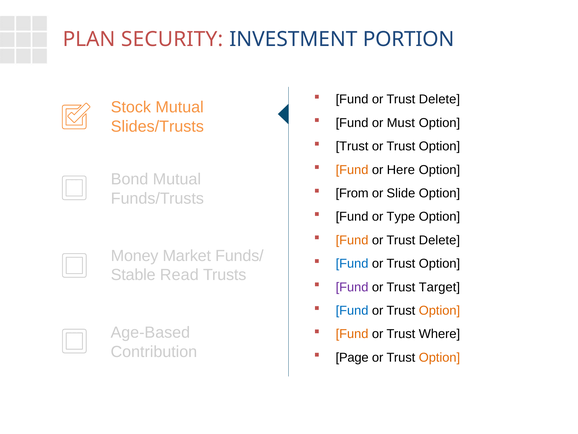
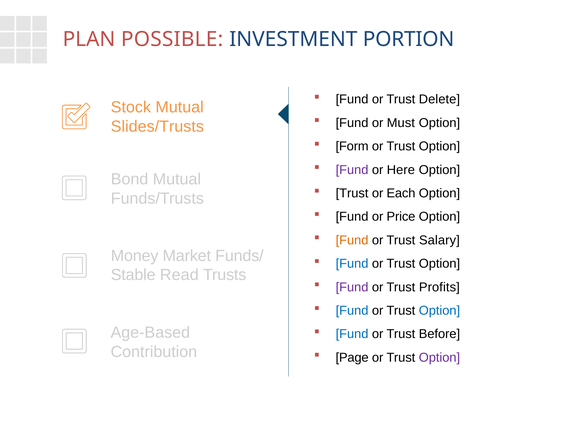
SECURITY: SECURITY -> POSSIBLE (172, 39)
Trust: Trust -> Form (352, 146)
Fund colour: orange -> purple (352, 170)
From: From -> Trust (352, 193)
Slide: Slide -> Each (401, 193)
Type: Type -> Price (401, 216)
Delete: Delete -> Salary (439, 240)
Target: Target -> Profits (439, 287)
Option colour: orange -> blue (439, 310)
Fund colour: orange -> blue (352, 334)
Where: Where -> Before (439, 334)
Option colour: orange -> purple (439, 357)
